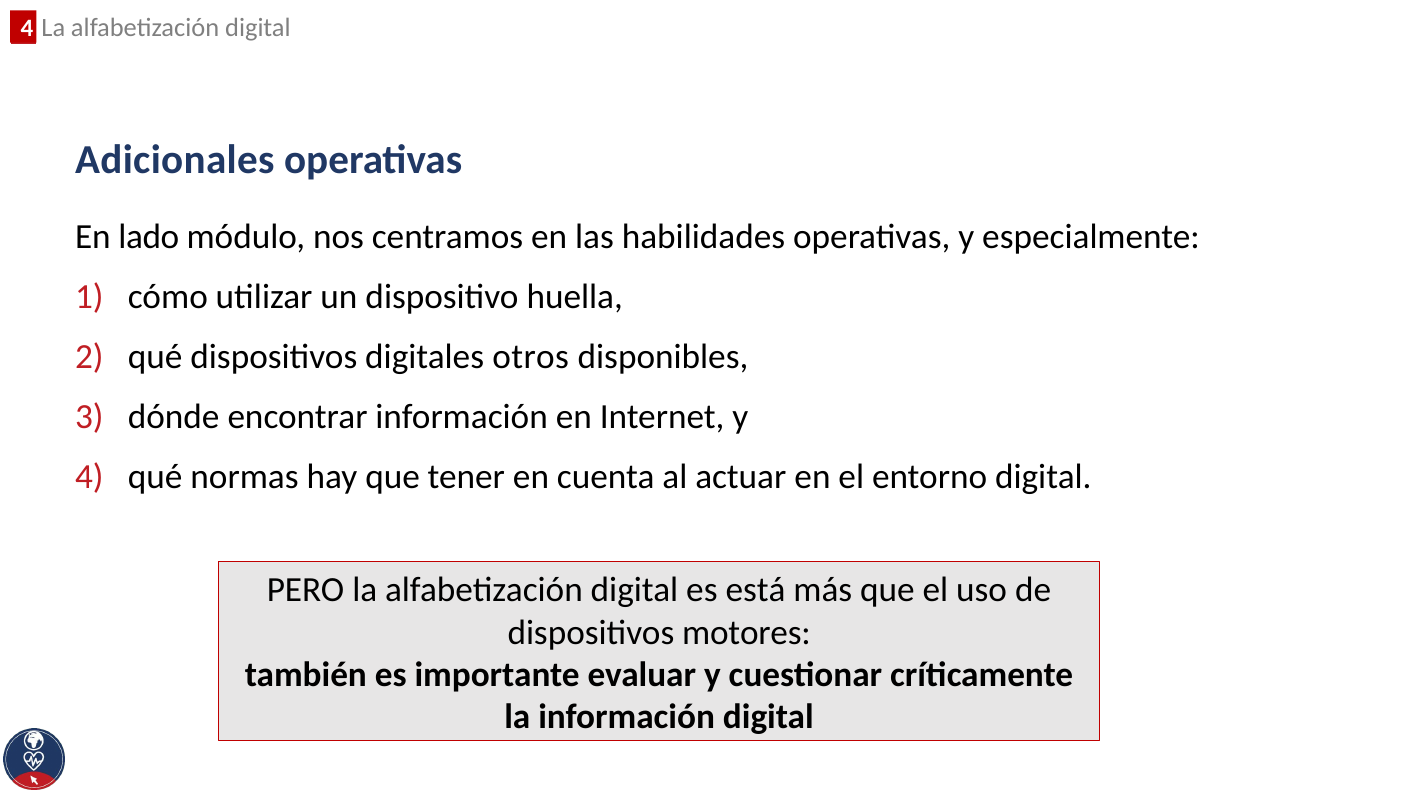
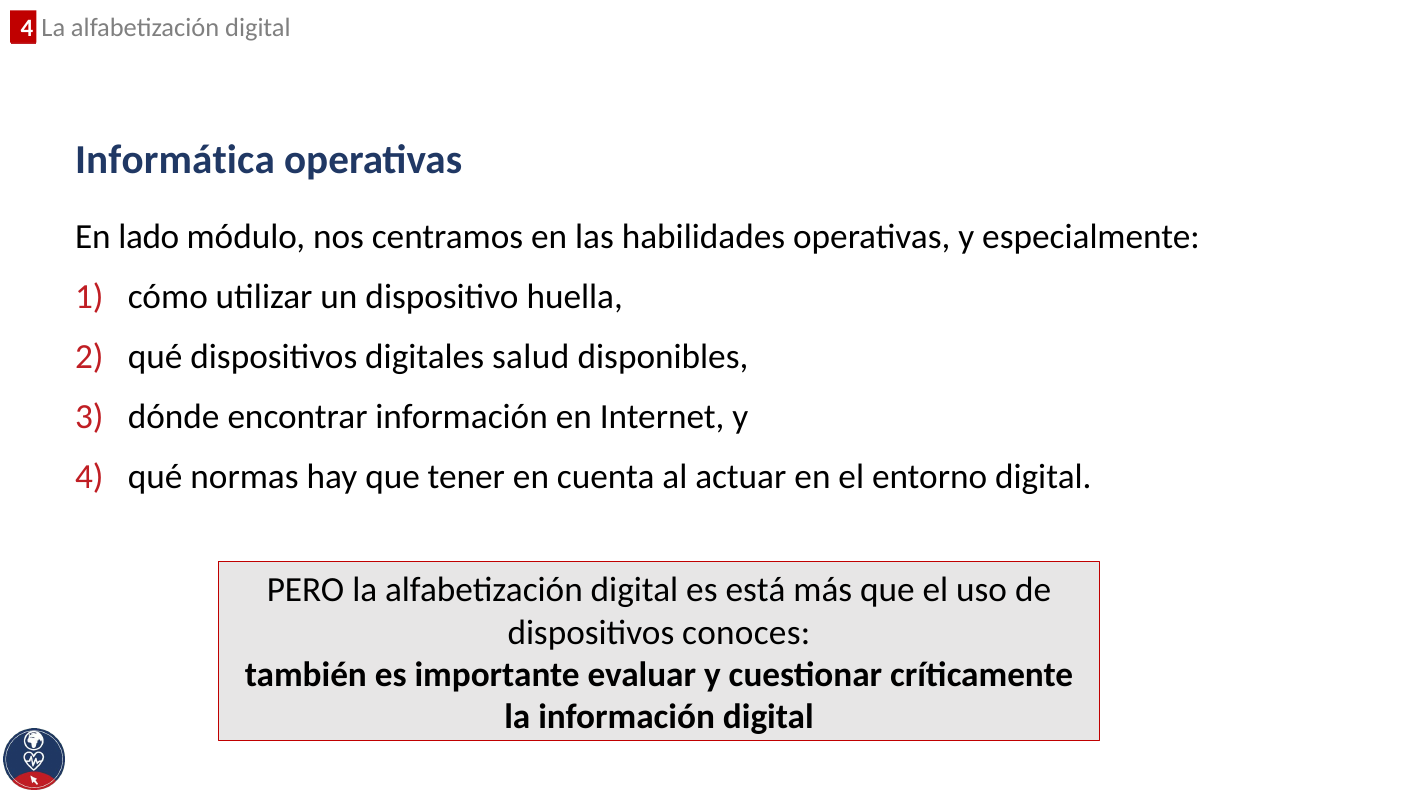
Adicionales: Adicionales -> Informática (175, 160)
otros: otros -> salud (531, 357)
motores: motores -> conoces (746, 633)
